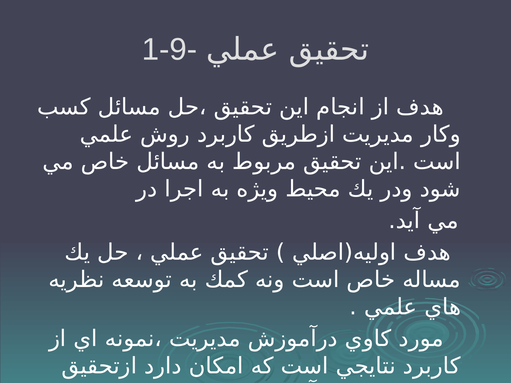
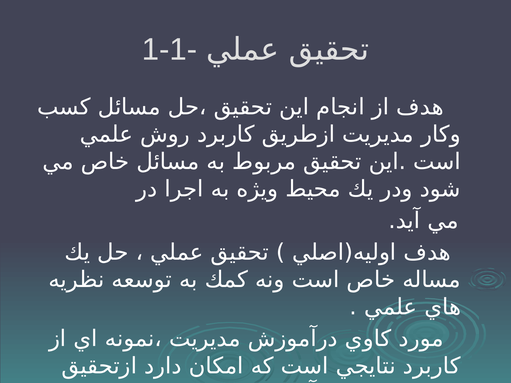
1-9-: 1-9- -> 1-1- (170, 50)
